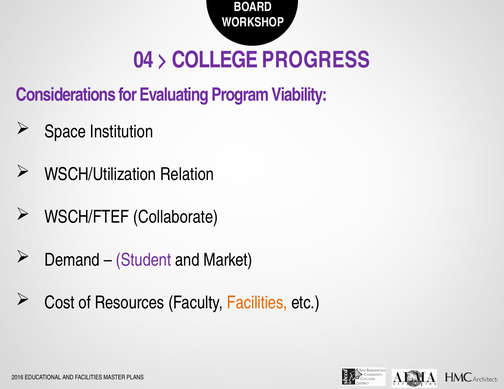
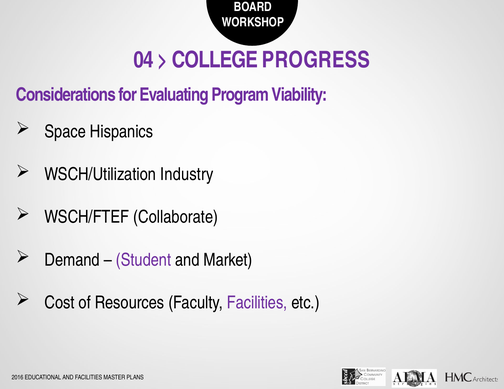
Institution: Institution -> Hispanics (122, 132)
Relation: Relation -> Industry (187, 175)
Facilities colour: orange -> purple (257, 303)
